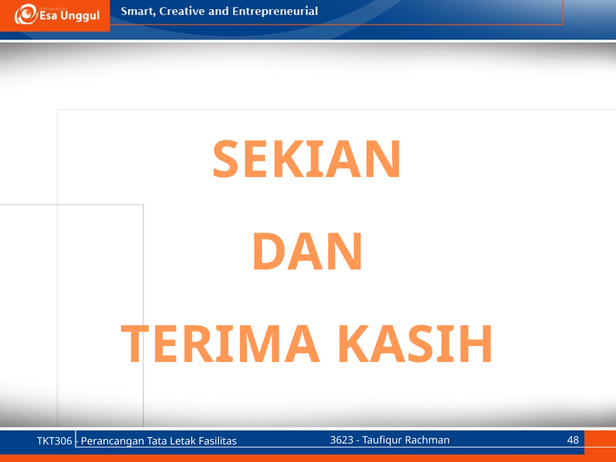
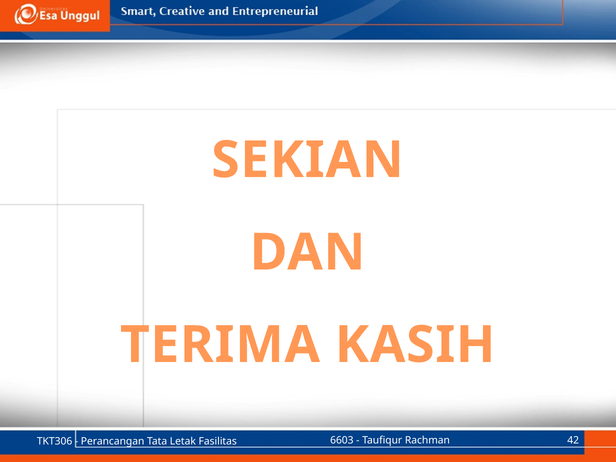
3623: 3623 -> 6603 (342, 440)
48: 48 -> 42 (573, 440)
